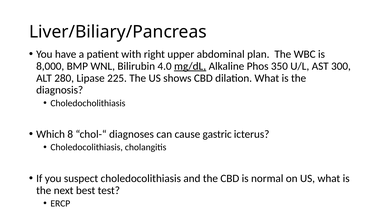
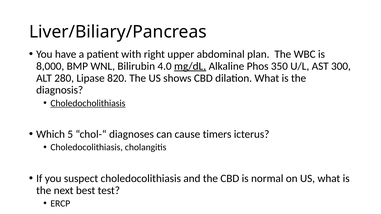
225: 225 -> 820 (117, 78)
Choledocholithiasis underline: none -> present (88, 103)
8: 8 -> 5 (70, 134)
gastric: gastric -> timers (217, 134)
